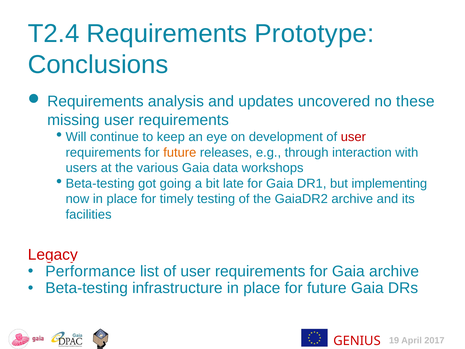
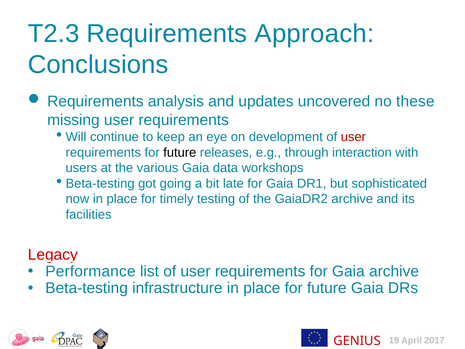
T2.4: T2.4 -> T2.3 (54, 34)
Prototype: Prototype -> Approach (314, 34)
future colour: orange -> black (180, 152)
implementing: implementing -> sophisticated (389, 183)
